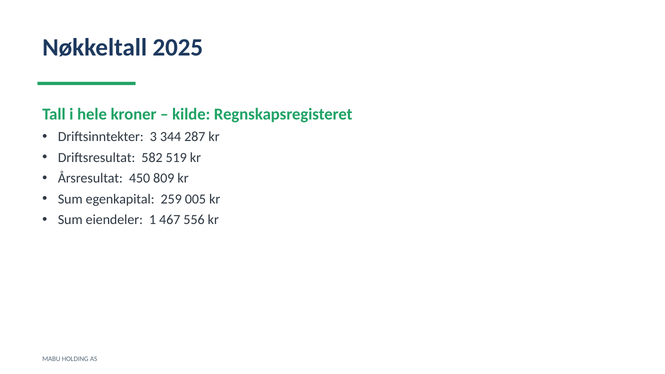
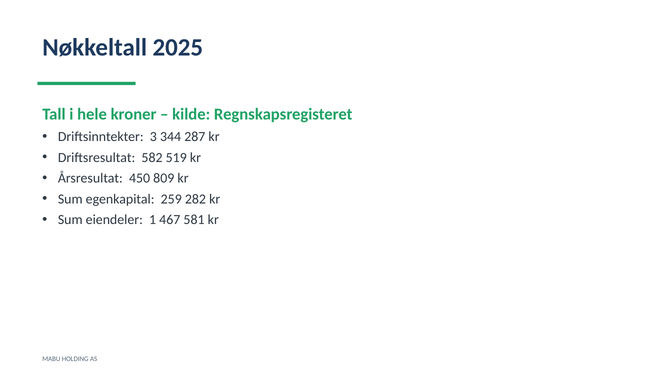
005: 005 -> 282 (195, 199)
556: 556 -> 581 (194, 220)
